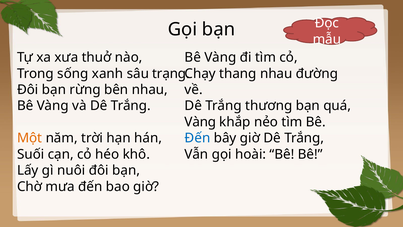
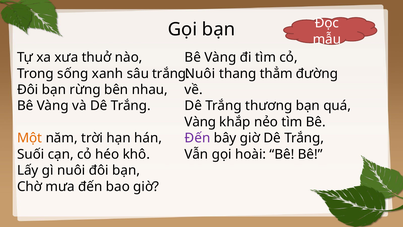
sâu trạng: trạng -> trắng (171, 73)
Chạy: Chạy -> Nuôi (200, 73)
thang nhau: nhau -> thẳm (276, 73)
Đến colour: blue -> purple (197, 138)
